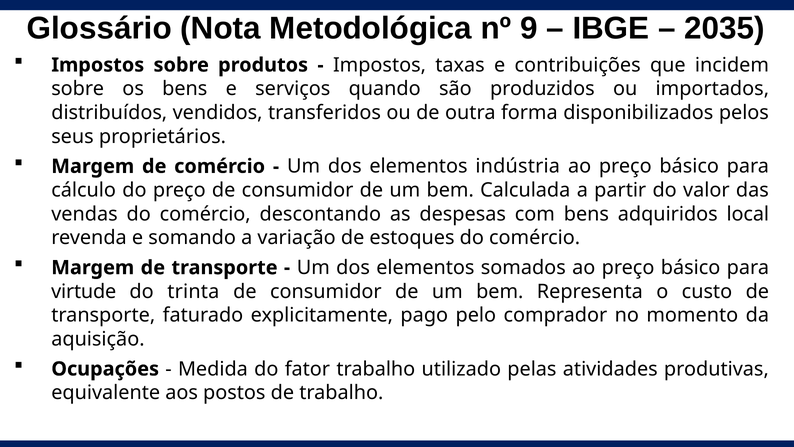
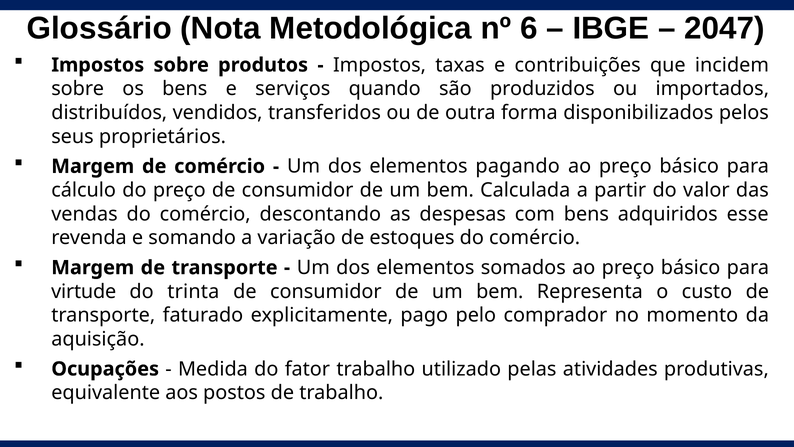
9: 9 -> 6 (529, 28)
2035: 2035 -> 2047 (725, 28)
indústria: indústria -> pagando (518, 166)
local: local -> esse (748, 214)
